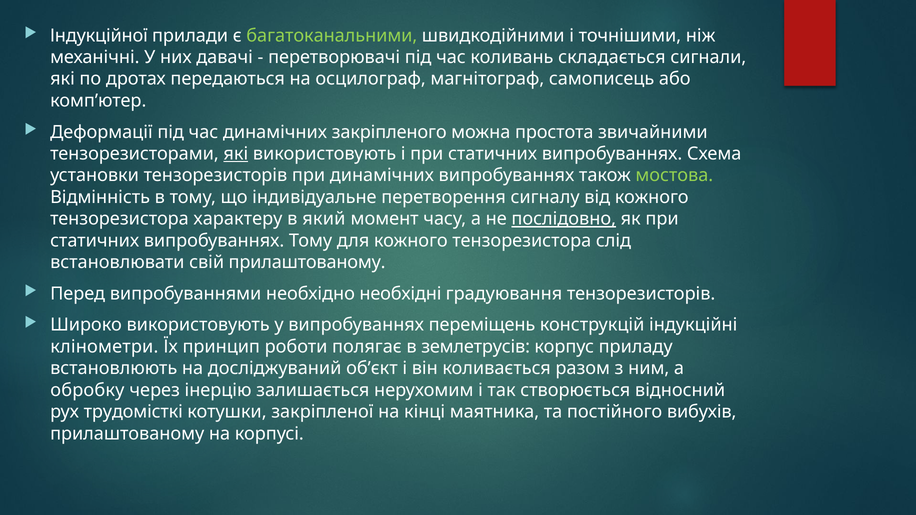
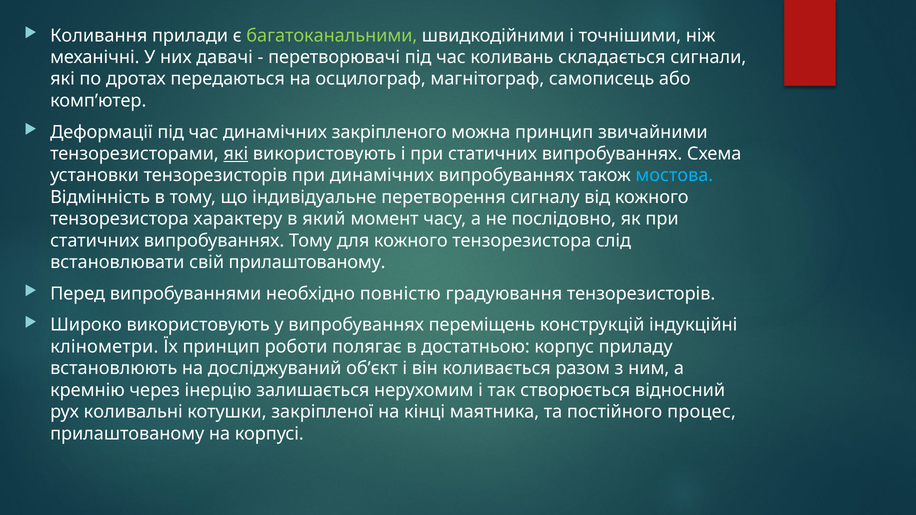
Індукційної: Індукційної -> Коливання (99, 36)
можна простота: простота -> принцип (554, 132)
мостова colour: light green -> light blue (674, 176)
послідовно underline: present -> none (564, 219)
необхідні: необхідні -> повністю (400, 294)
землетрусів: землетрусів -> достатньою (476, 347)
обробку: обробку -> кремнію (87, 390)
трудомісткі: трудомісткі -> коливальні (133, 412)
вибухів: вибухів -> процес (702, 412)
